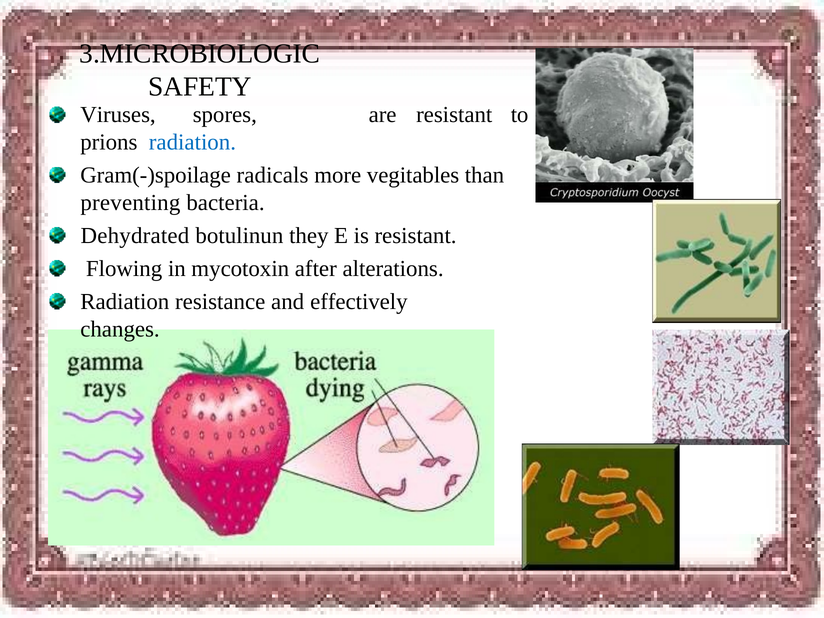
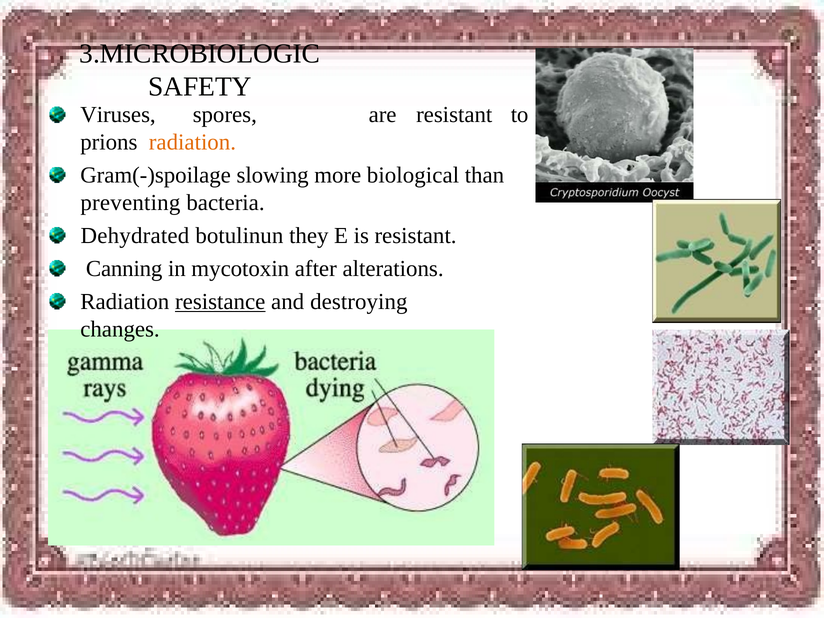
radiation colour: blue -> orange (192, 142)
radicals: radicals -> slowing (273, 175)
vegitables: vegitables -> biological (413, 175)
Flowing: Flowing -> Canning (124, 269)
resistance underline: none -> present (220, 302)
effectively: effectively -> destroying (359, 302)
